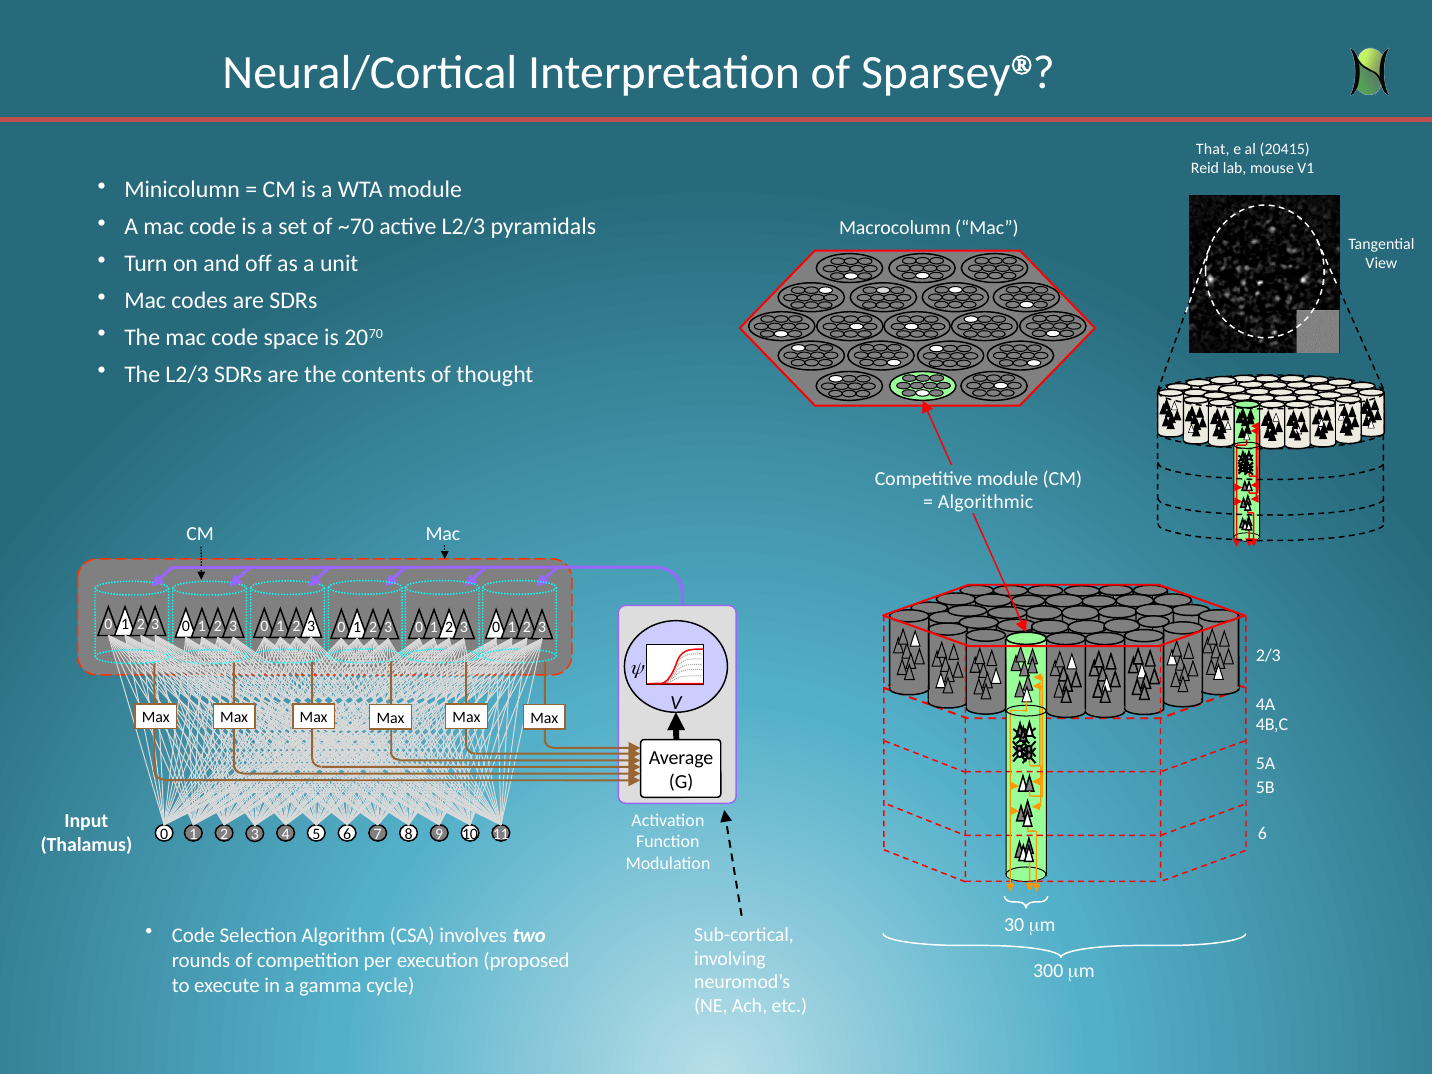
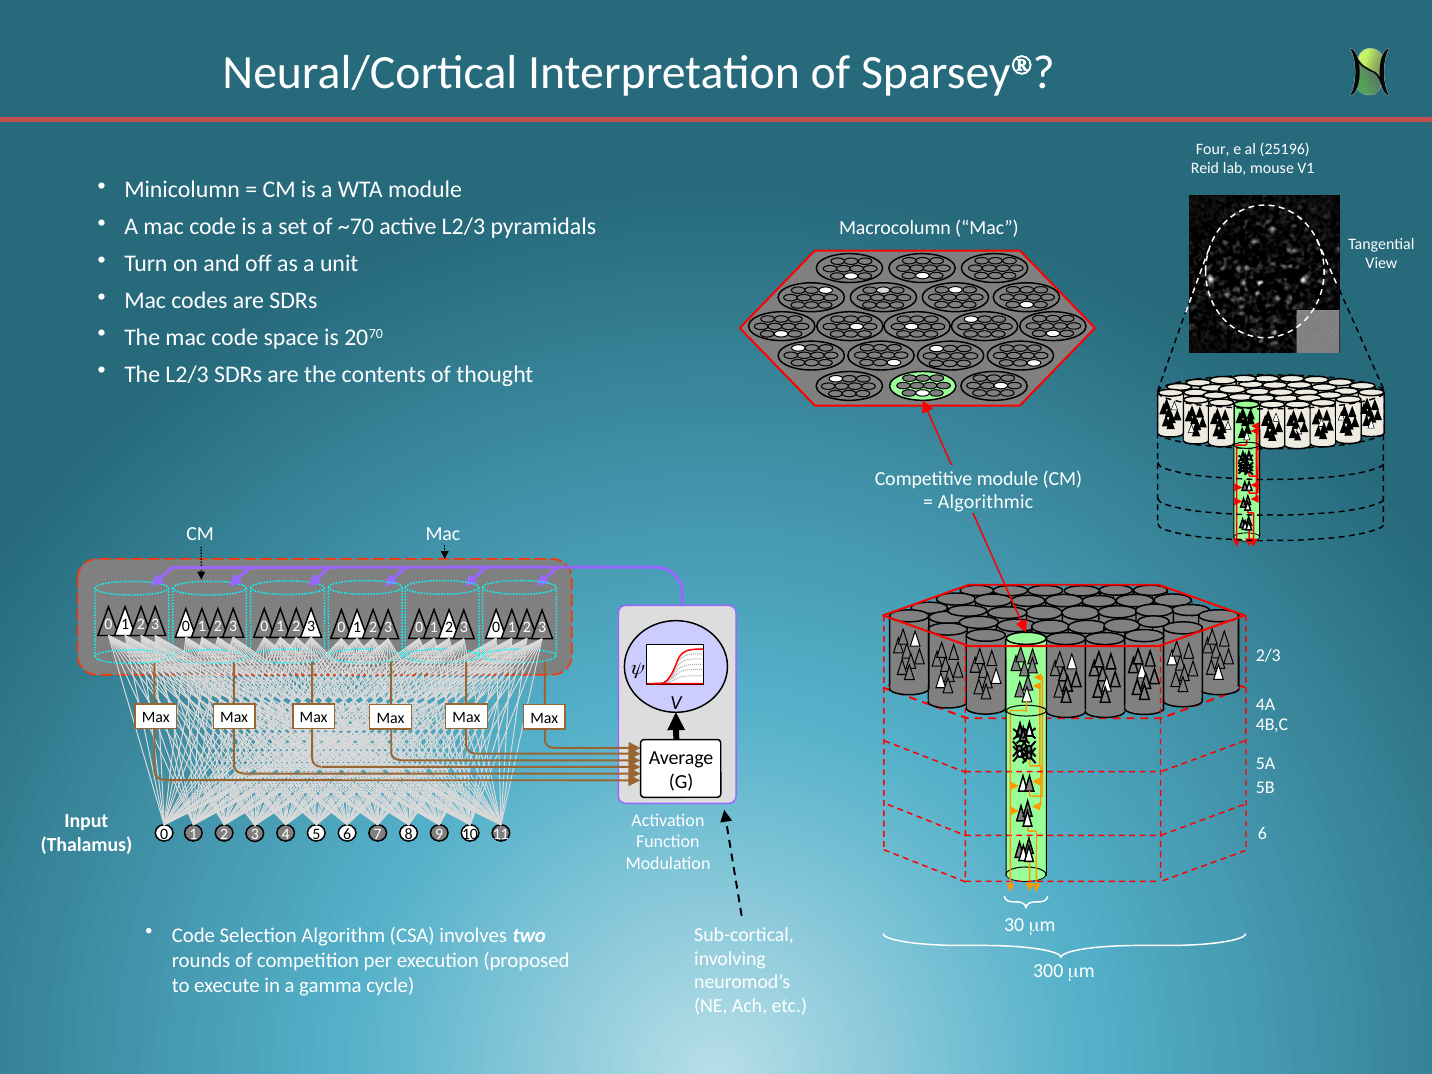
That: That -> Four (1213, 149)
20415: 20415 -> 25196 (1285, 149)
